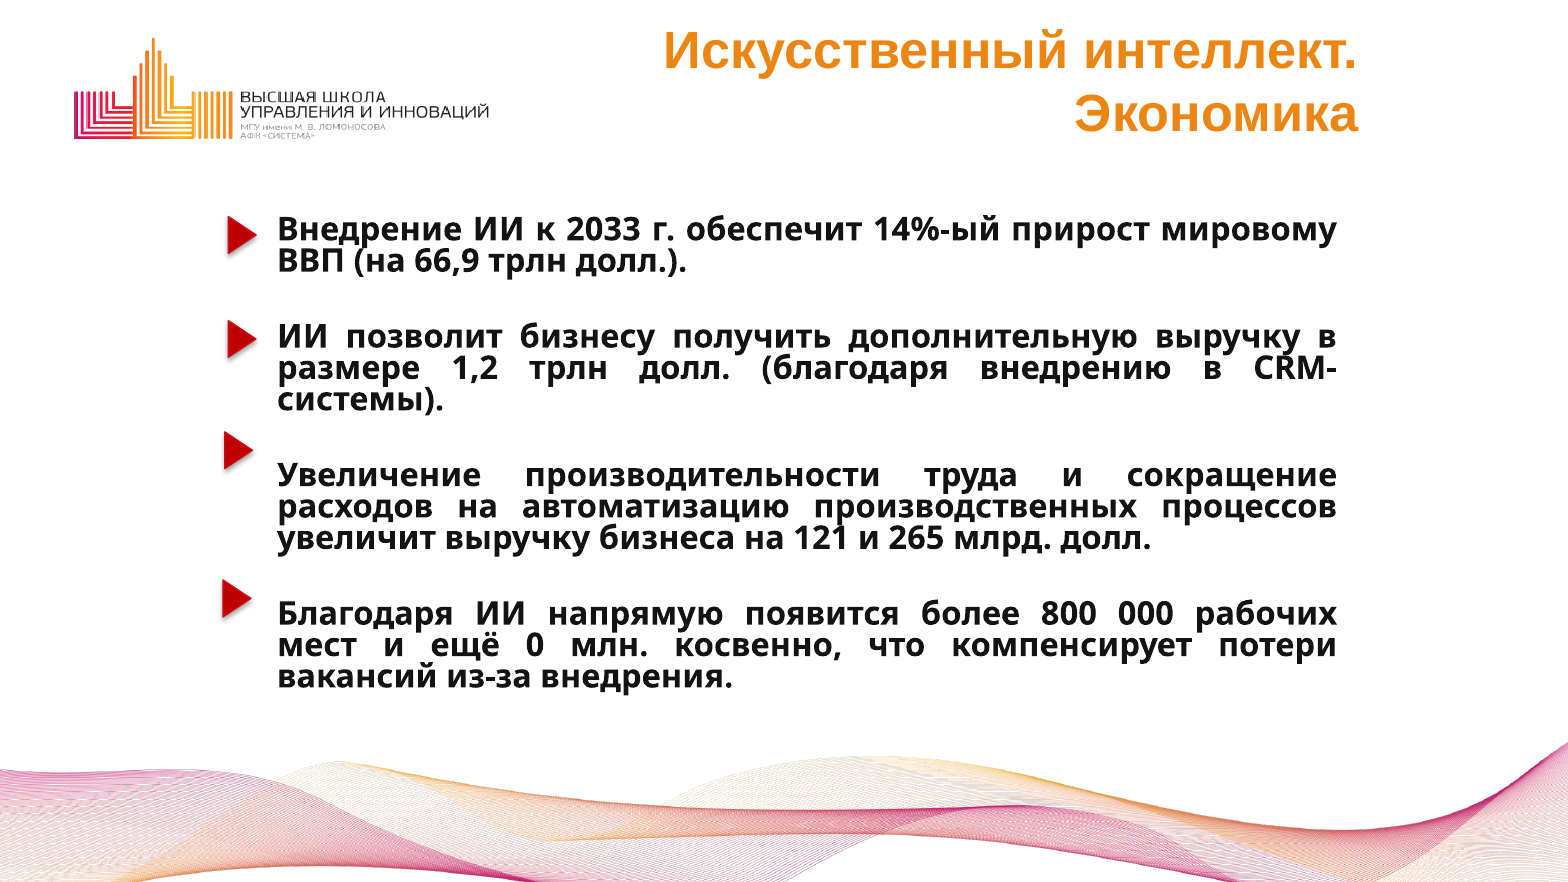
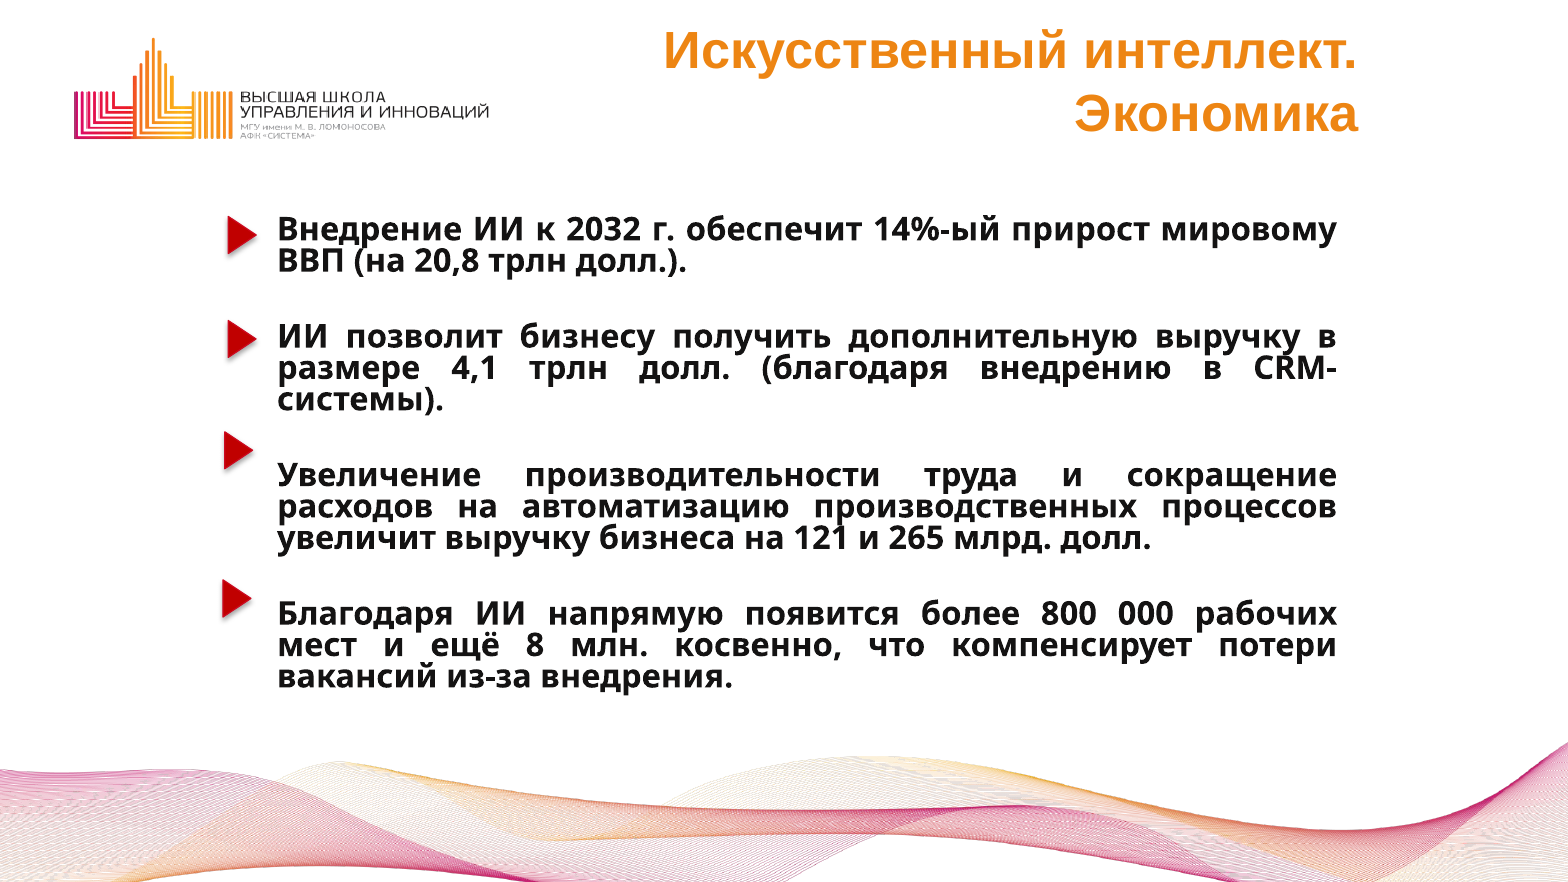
2033: 2033 -> 2032 (603, 230)
66,9: 66,9 -> 20,8 (447, 261)
1,2: 1,2 -> 4,1 (475, 368)
0: 0 -> 8 (535, 645)
